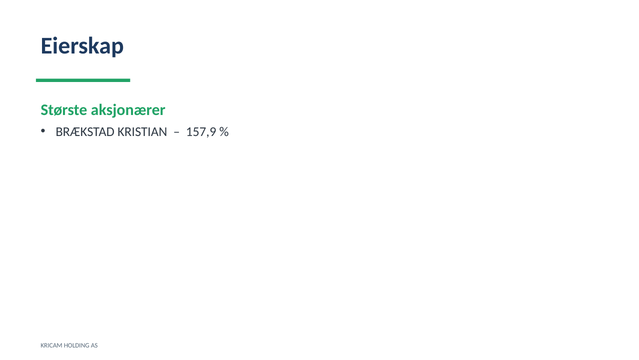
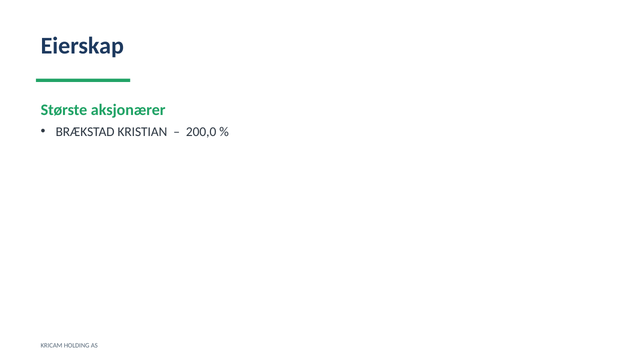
157,9: 157,9 -> 200,0 (201, 131)
